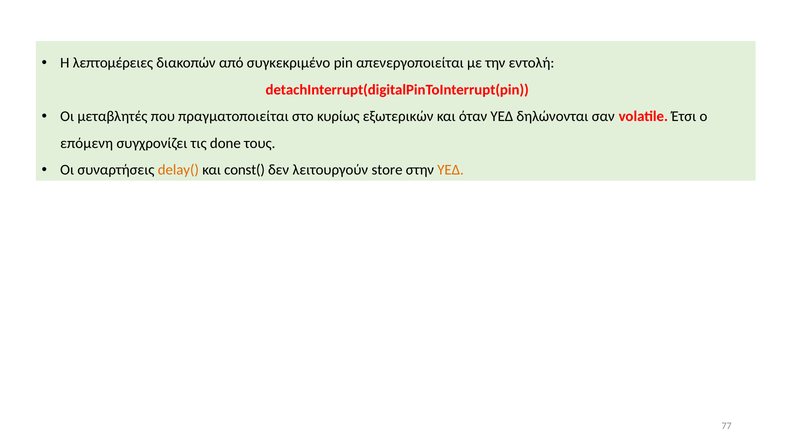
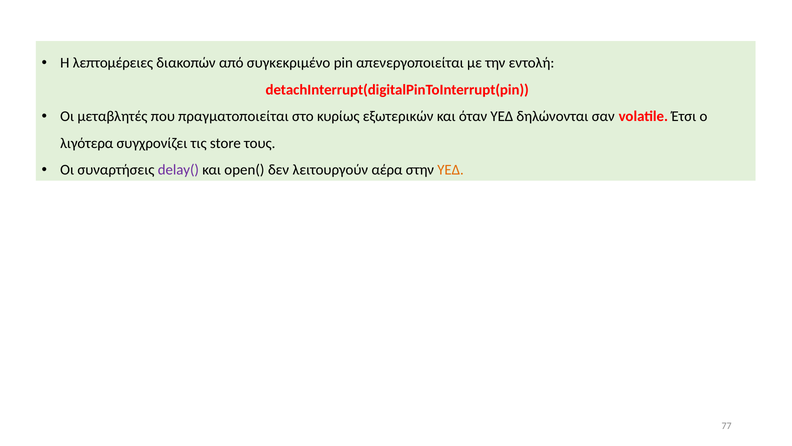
επόμενη: επόμενη -> λιγότερα (87, 143)
done: done -> store (225, 143)
delay( colour: orange -> purple (178, 170)
const(: const( -> open( (244, 170)
store: store -> αέρα (387, 170)
